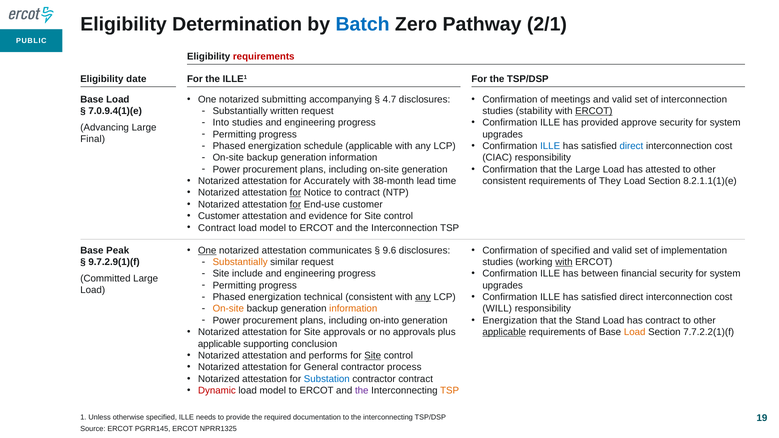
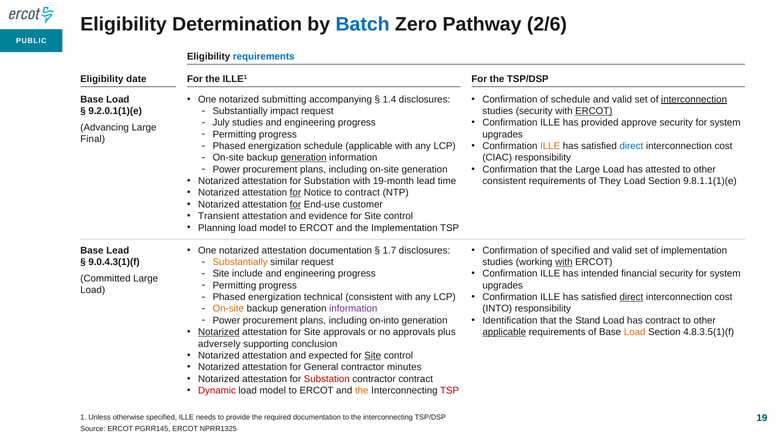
2/1: 2/1 -> 2/6 (547, 25)
requirements colour: red -> blue (264, 57)
4.7: 4.7 -> 1.4 (389, 99)
of meetings: meetings -> schedule (571, 99)
interconnection underline: none -> present (694, 99)
written: written -> impact (284, 111)
7.0.9.4(1)(e: 7.0.9.4(1)(e -> 9.2.0.1(1)(e (115, 111)
studies stability: stability -> security (534, 111)
Into: Into -> July (221, 123)
ILLE colour: blue -> orange (550, 146)
generation underline: none -> present (304, 158)
Accurately: Accurately -> Substation (327, 181)
38-month: 38-month -> 19-month (393, 181)
8.2.1.1(1)(e: 8.2.1.1(1)(e -> 9.8.1.1(1)(e (710, 181)
Customer: Customer -> Transient (219, 216)
Contract: Contract -> Planning (217, 228)
the Interconnection: Interconnection -> Implementation (404, 228)
One underline: present -> none (207, 250)
attestation communicates: communicates -> documentation (341, 250)
9.6: 9.6 -> 1.7 (389, 250)
Peak: Peak -> Lead (118, 250)
9.7.2.9(1)(f: 9.7.2.9(1)(f -> 9.0.4.3(1)(f (114, 262)
between: between -> intended (600, 274)
any underline: present -> none (423, 297)
direct underline: none -> present (631, 297)
information colour: orange -> purple (353, 309)
WILL: WILL -> INTO (497, 309)
Energization: Energization -> Identification (510, 321)
Notarized underline: none -> present (219, 332)
7.7.2.2(1)(f: 7.7.2.2(1)(f -> 4.8.3.5(1)(f (709, 332)
applicable: applicable -> adversely (219, 344)
performs: performs -> expected (328, 356)
process: process -> minutes (404, 367)
Substation colour: blue -> red (327, 379)
the colour: purple -> orange (362, 391)
TSP colour: orange -> red (450, 391)
